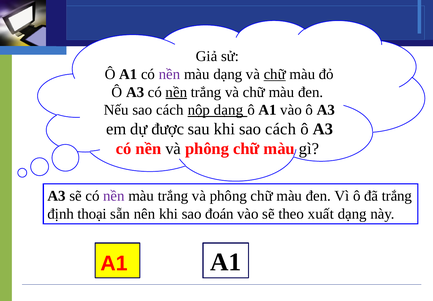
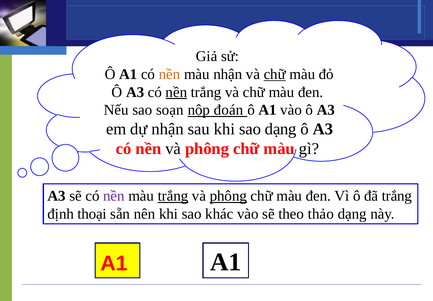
nền colour: purple -> orange (170, 74)
màu dạng: dạng -> nhận (228, 74)
Nếu sao cách: cách -> soạn (170, 110)
nộp dạng: dạng -> đoán (229, 110)
dự được: được -> nhận (168, 129)
khi sao cách: cách -> dạng (281, 129)
trắng underline: none -> present (173, 196)
phông underline: none -> present (228, 196)
đoán: đoán -> khác (219, 214)
xuất: xuất -> thảo (321, 214)
